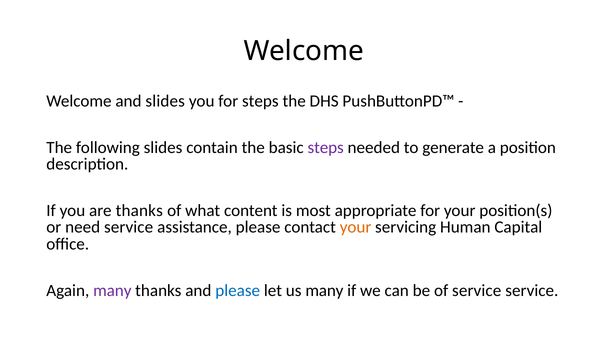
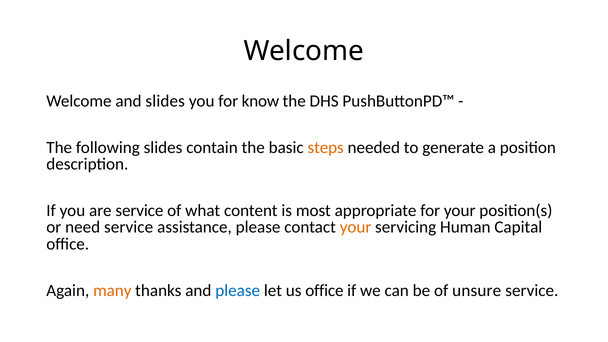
for steps: steps -> know (260, 101)
steps colour: purple -> orange (326, 147)
are thanks: thanks -> service (139, 211)
many colour: purple -> orange (112, 290)
us many: many -> office (324, 290)
of service: service -> unsure (477, 290)
